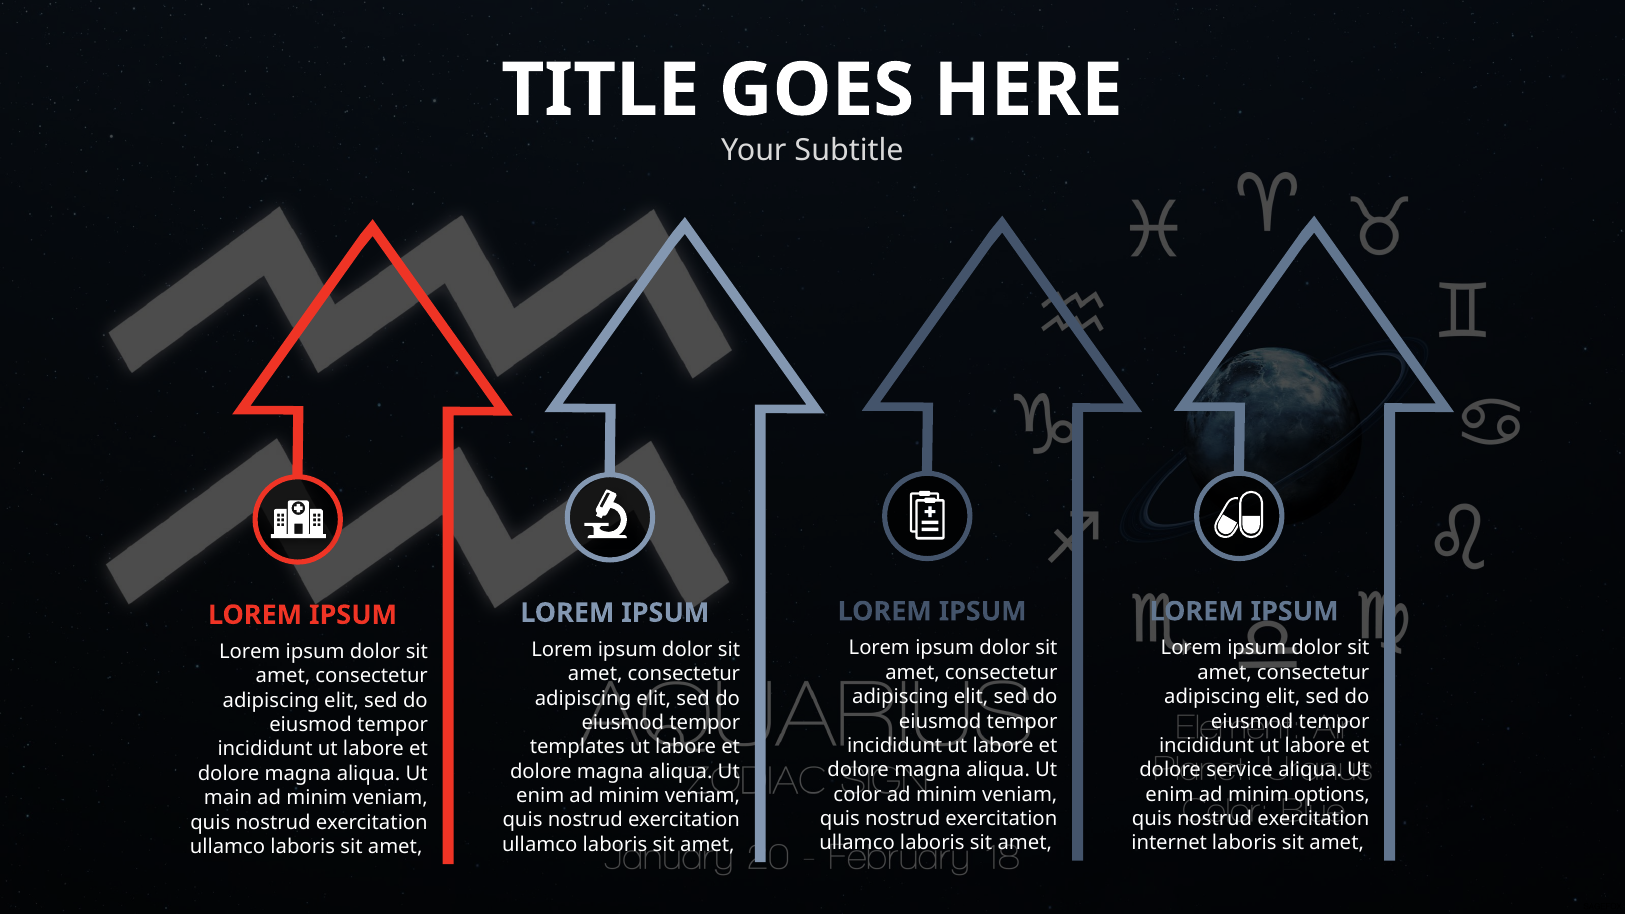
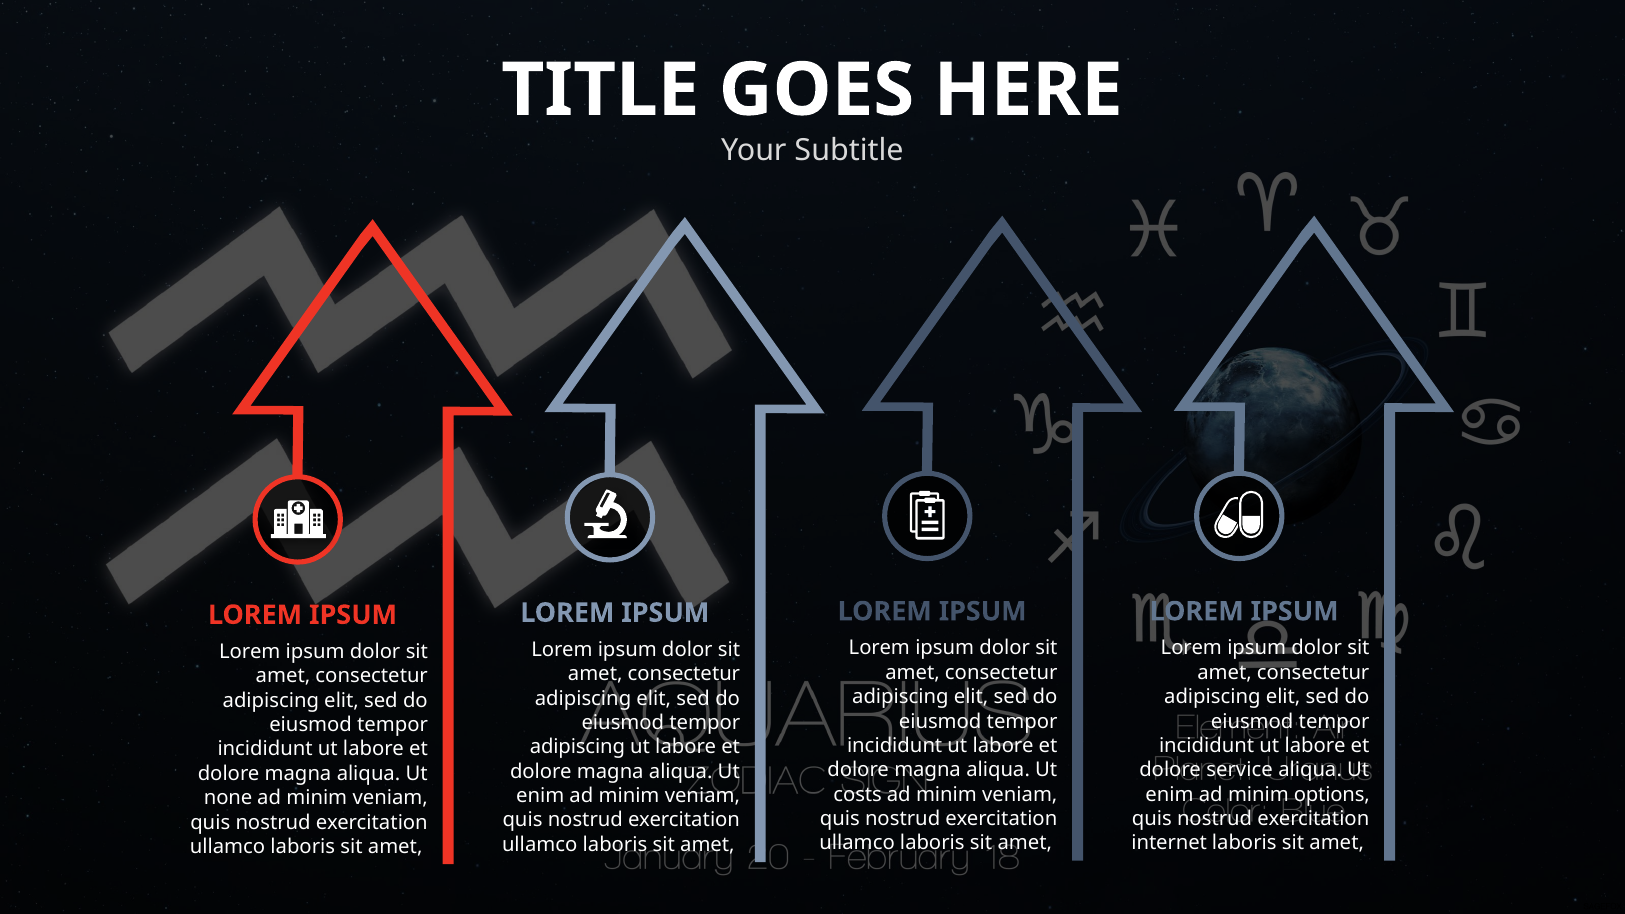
templates: templates -> adipiscing (577, 747)
color: color -> costs (858, 795)
main: main -> none (228, 798)
